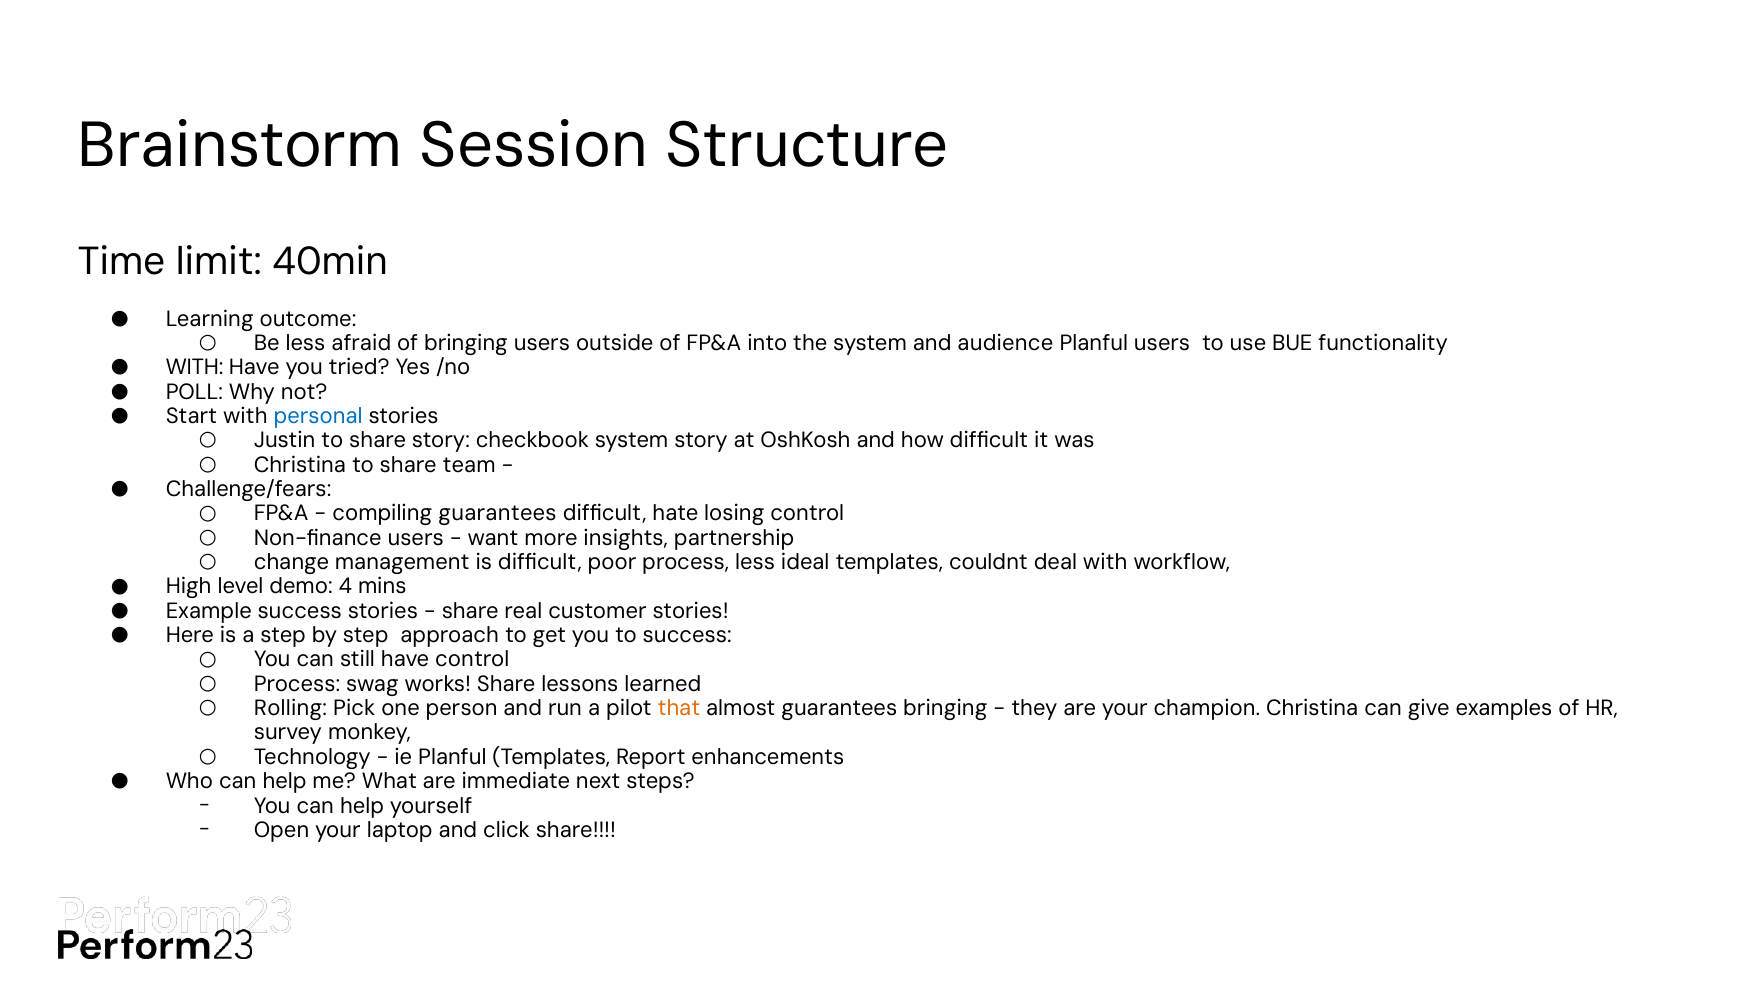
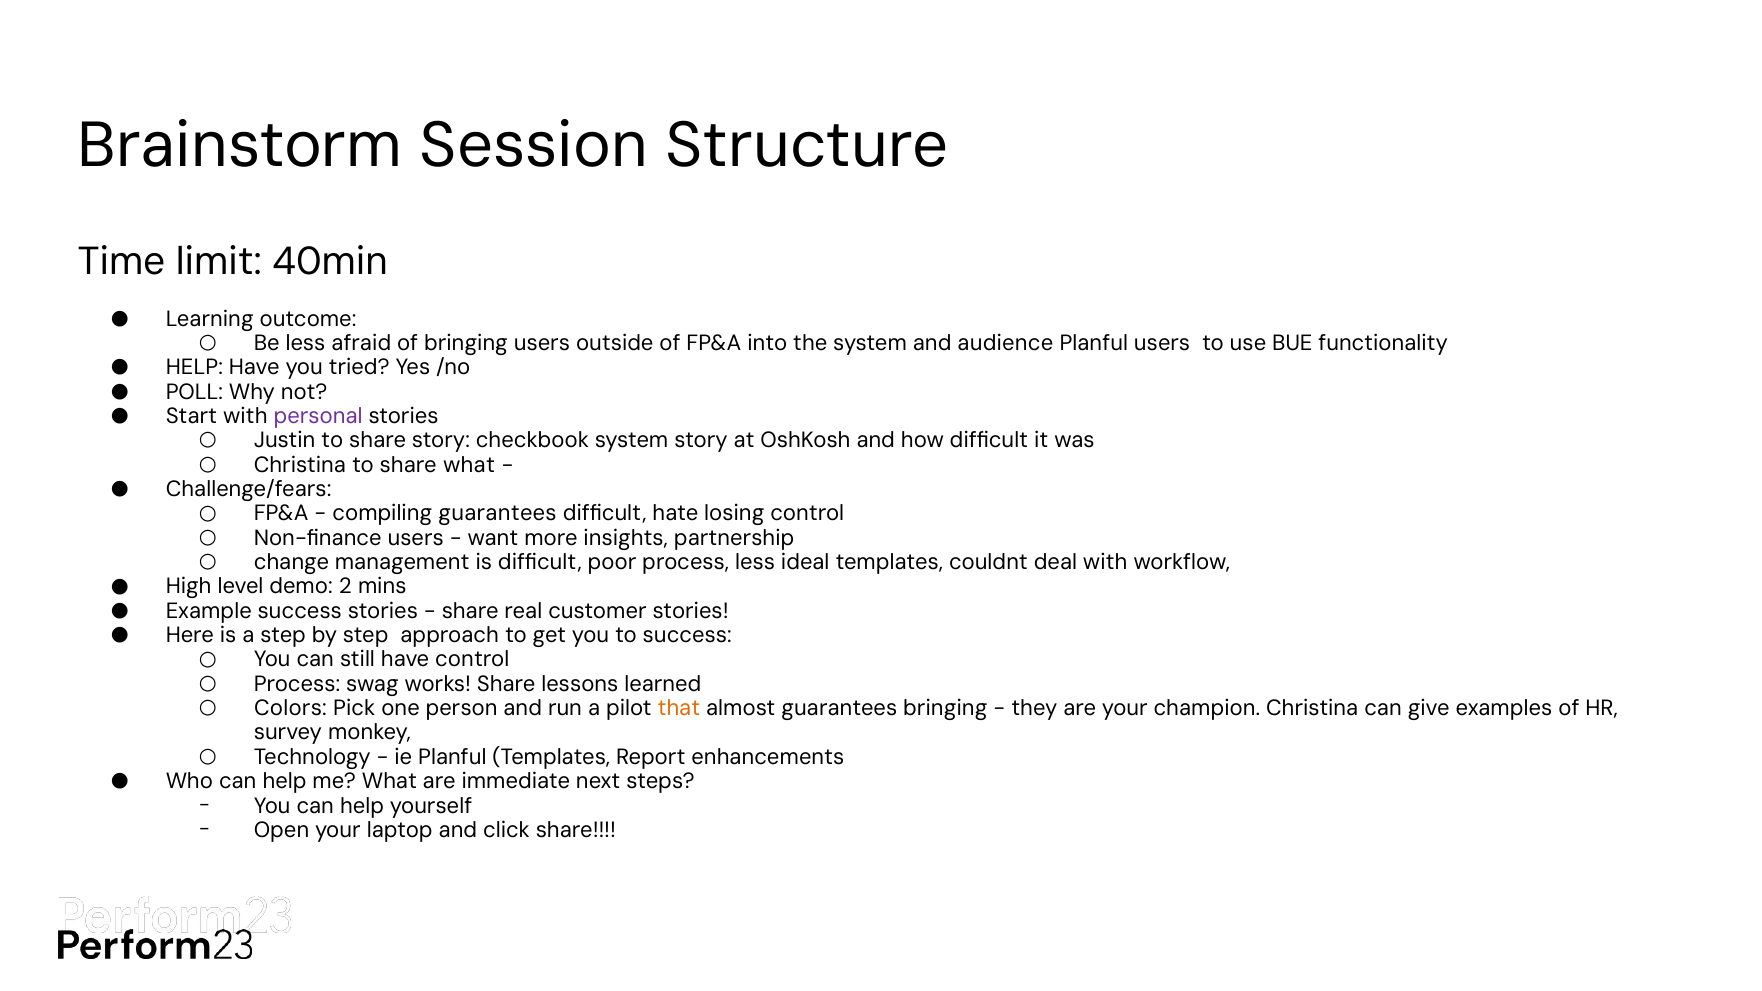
WITH: WITH -> HELP (194, 368)
personal colour: blue -> purple (318, 416)
share team: team -> what (469, 465)
4: 4 -> 2 (345, 587)
Rolling: Rolling -> Colors (291, 708)
